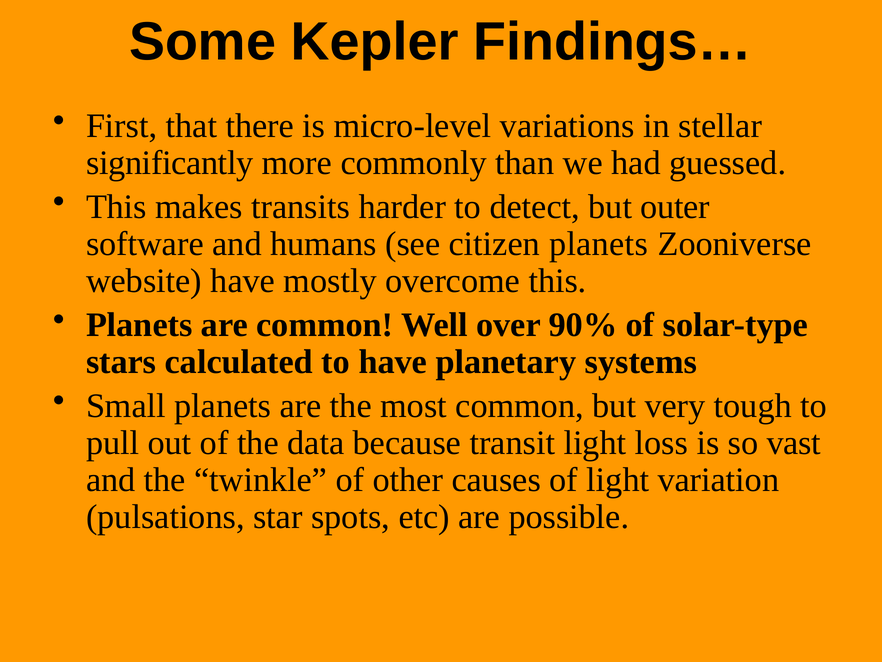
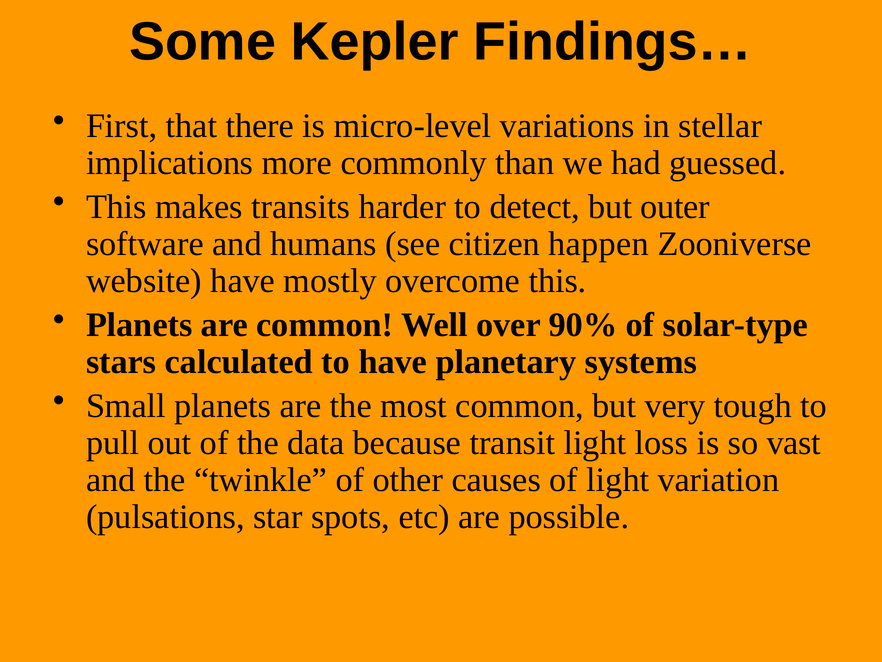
significantly: significantly -> implications (170, 163)
citizen planets: planets -> happen (599, 244)
